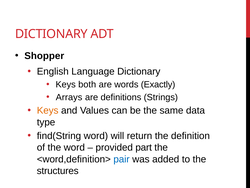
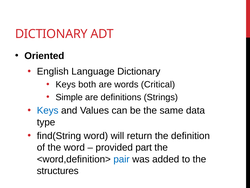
Shopper: Shopper -> Oriented (44, 56)
Exactly: Exactly -> Critical (158, 84)
Arrays: Arrays -> Simple (69, 97)
Keys colour: orange -> blue (48, 110)
